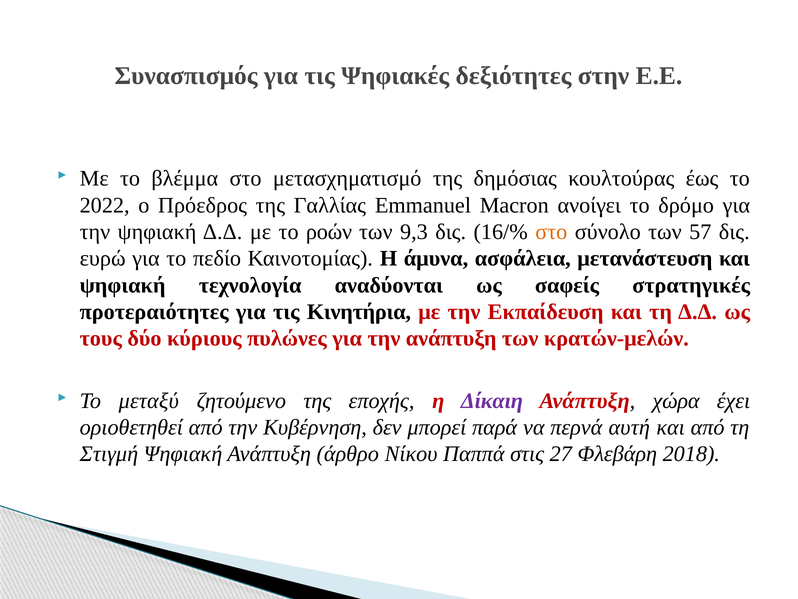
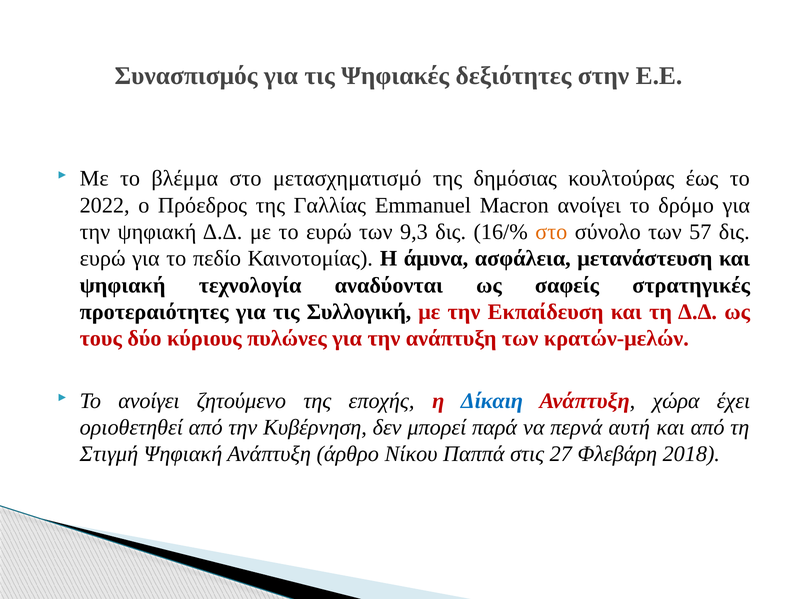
το ροών: ροών -> ευρώ (329, 232)
Κινητήρια: Κινητήρια -> Συλλογική (359, 312)
Το μεταξύ: μεταξύ -> ανοίγει (149, 400)
Δίκαιη colour: purple -> blue (492, 400)
